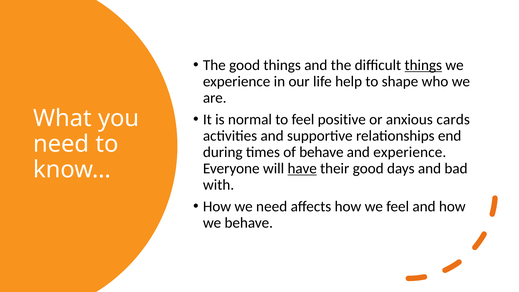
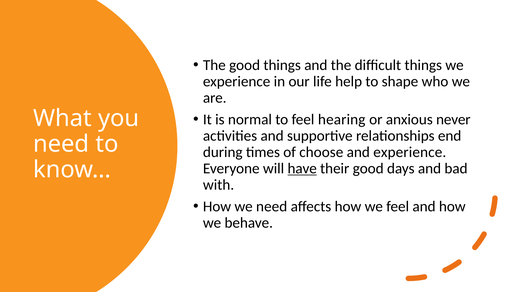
things underline: present -> none (423, 65)
positive: positive -> hearing (342, 119)
cards: cards -> never (453, 119)
of behave: behave -> choose (321, 152)
